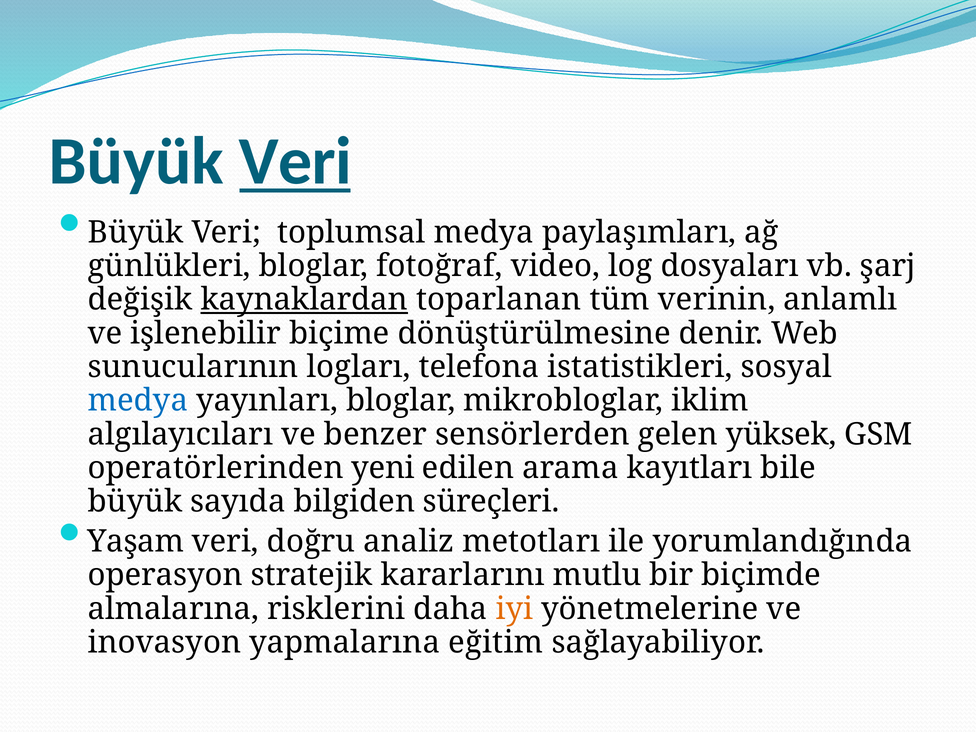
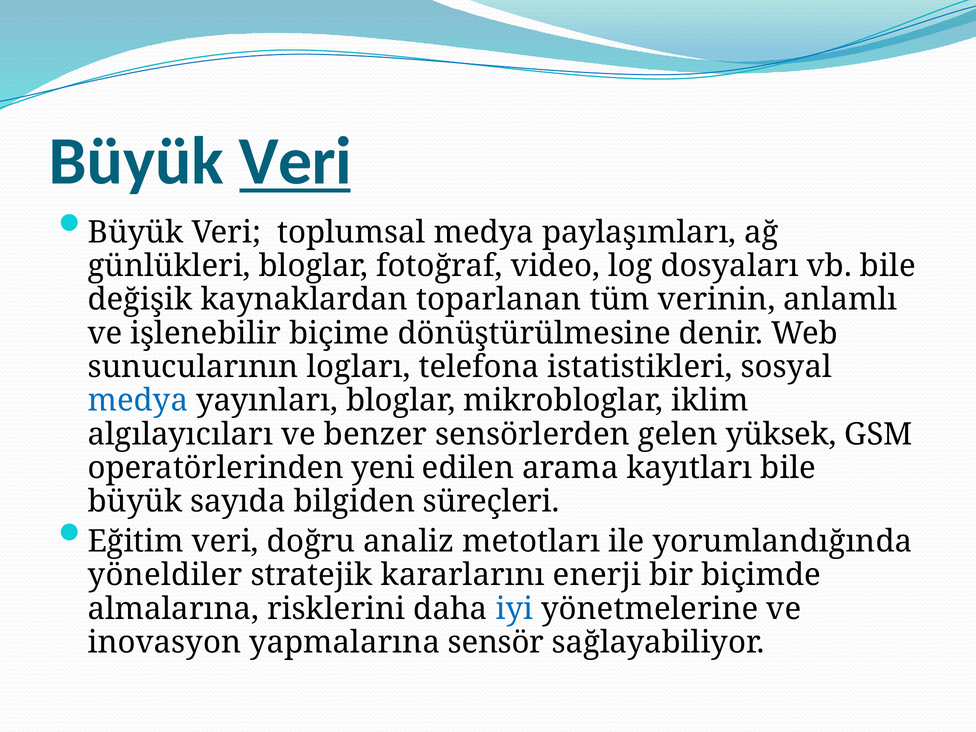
vb şarj: şarj -> bile (888, 266)
kaynaklardan underline: present -> none (304, 300)
Yaşam: Yaşam -> Eğitim (136, 542)
operasyon: operasyon -> yöneldiler (165, 575)
mutlu: mutlu -> enerji (597, 575)
iyi colour: orange -> blue (514, 609)
eğitim: eğitim -> sensör (496, 642)
